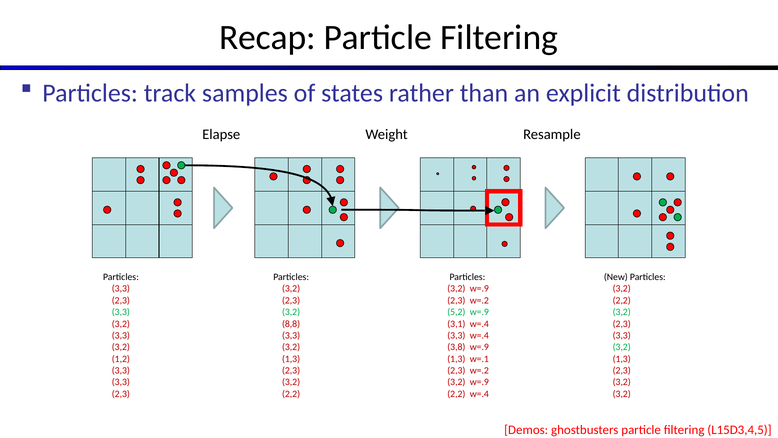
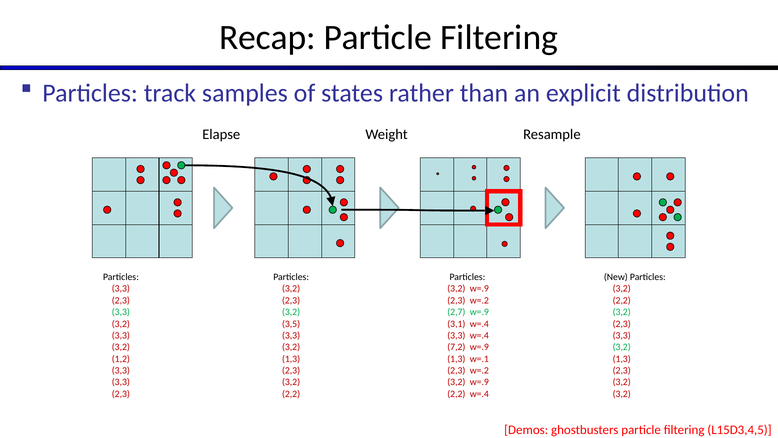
5,2: 5,2 -> 2,7 (456, 312)
8,8: 8,8 -> 3,5 (291, 324)
3,8: 3,8 -> 7,2 (456, 347)
